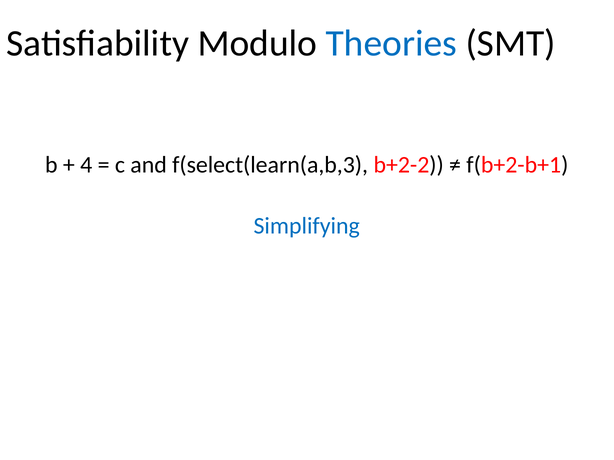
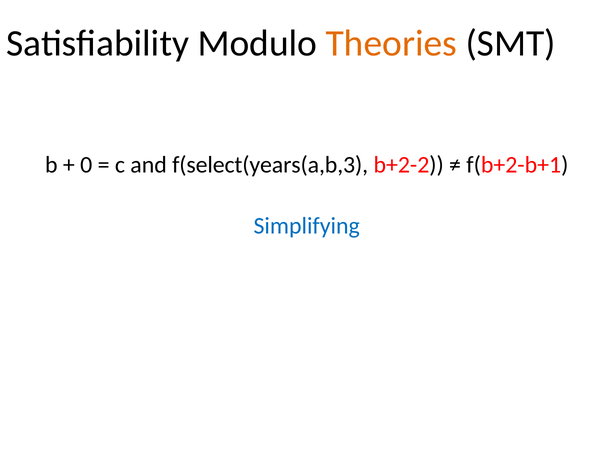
Theories colour: blue -> orange (391, 44)
4: 4 -> 0 (86, 165)
f(select(learn(a,b,3: f(select(learn(a,b,3 -> f(select(years(a,b,3 (270, 165)
